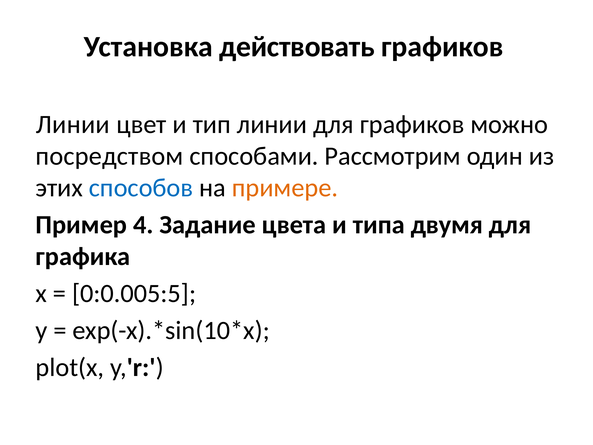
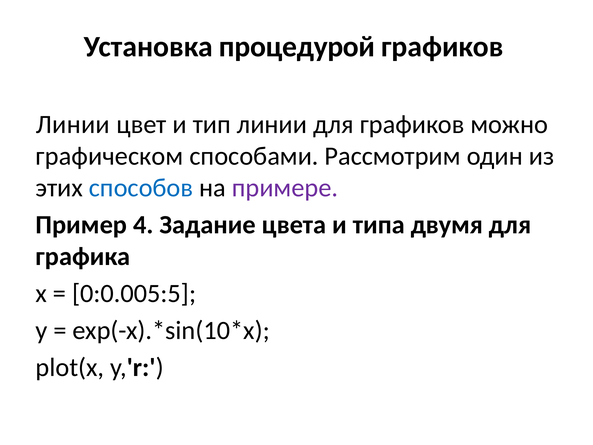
действовать: действовать -> процедурой (297, 47)
посредством: посредством -> графическом (109, 156)
примере colour: orange -> purple (285, 188)
